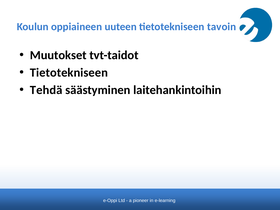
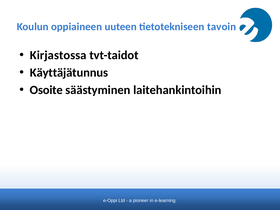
Muutokset: Muutokset -> Kirjastossa (58, 55)
Tietotekniseen: Tietotekniseen -> Käyttäjätunnus (69, 73)
Tehdä: Tehdä -> Osoite (46, 90)
